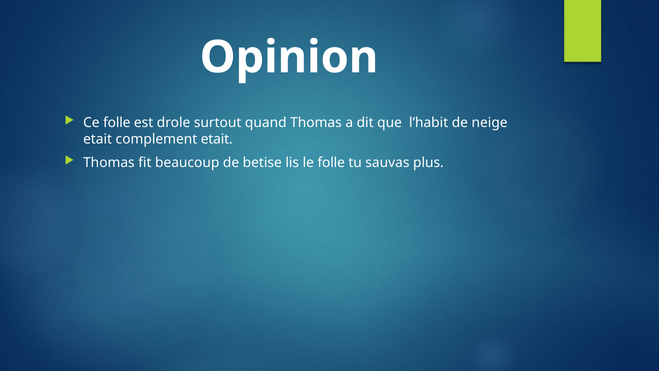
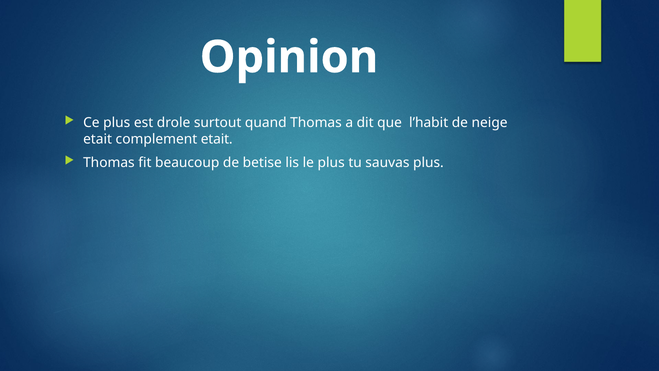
Ce folle: folle -> plus (117, 123)
le folle: folle -> plus (331, 162)
